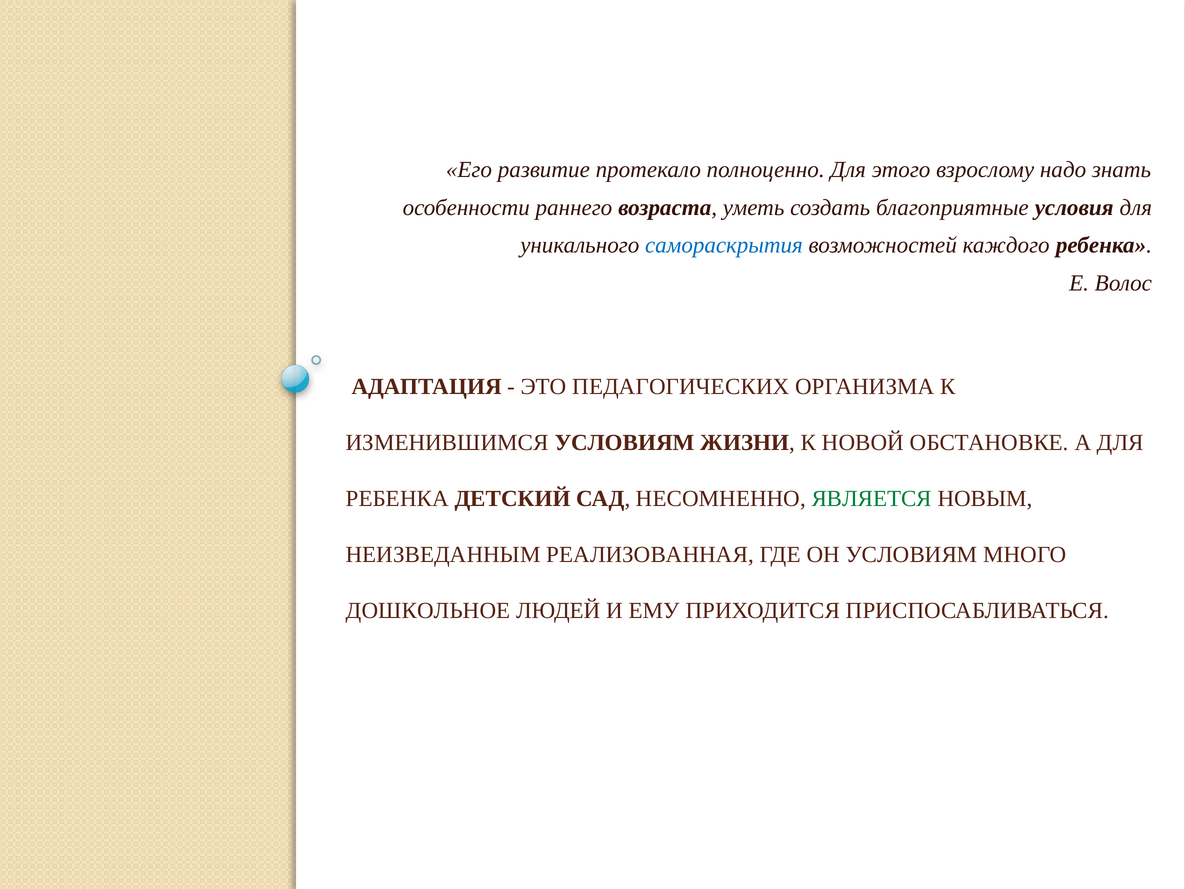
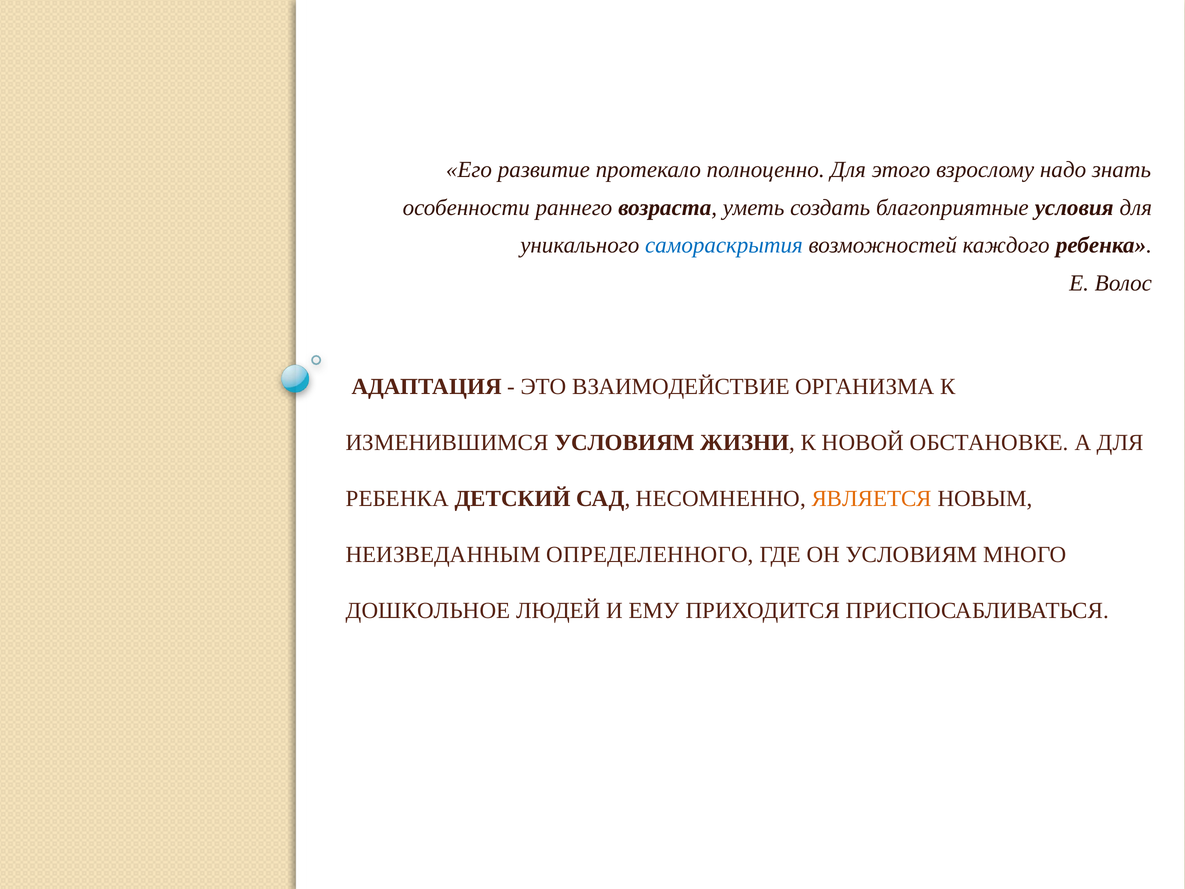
ПЕДАГОГИЧЕСКИХ: ПЕДАГОГИЧЕСКИХ -> ВЗАИМОДЕЙСТВИЕ (681, 387)
ЯВЛЯЕТСЯ colour: green -> orange (872, 498)
РЕАЛИЗОВАННАЯ: РЕАЛИЗОВАННАЯ -> ОПРЕДЕЛЕННОГО (650, 554)
